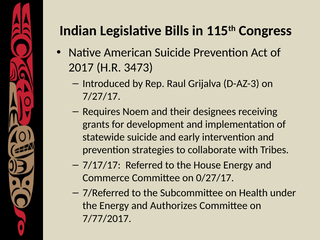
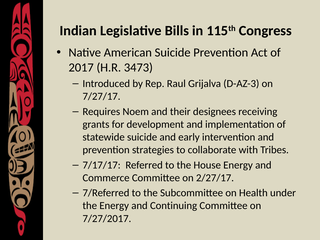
0/27/17: 0/27/17 -> 2/27/17 (215, 178)
Authorizes: Authorizes -> Continuing (174, 206)
7/77/2017: 7/77/2017 -> 7/27/2017 (107, 219)
